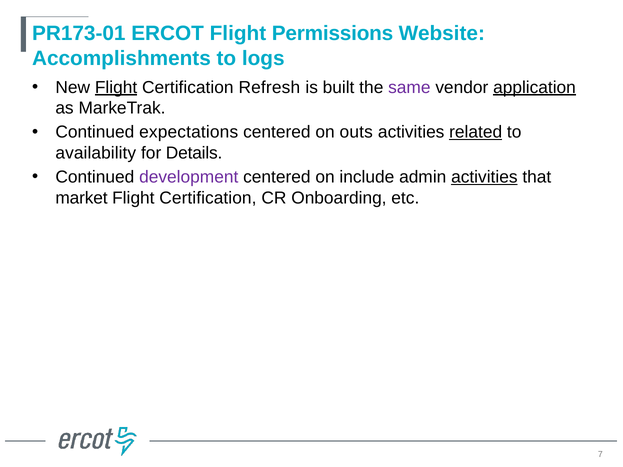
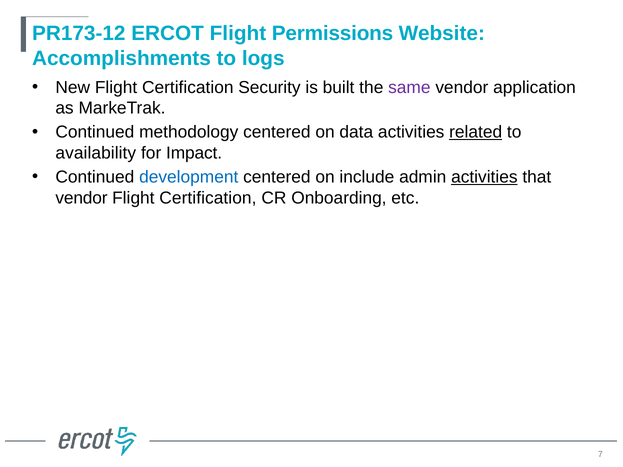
PR173-01: PR173-01 -> PR173-12 (79, 34)
Flight underline: present -> none (116, 87)
Refresh: Refresh -> Security (269, 87)
application underline: present -> none (535, 87)
expectations: expectations -> methodology (189, 132)
outs: outs -> data (356, 132)
Details: Details -> Impact (194, 153)
development colour: purple -> blue (189, 177)
market: market -> vendor (82, 198)
